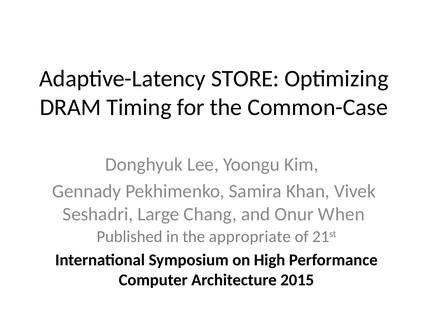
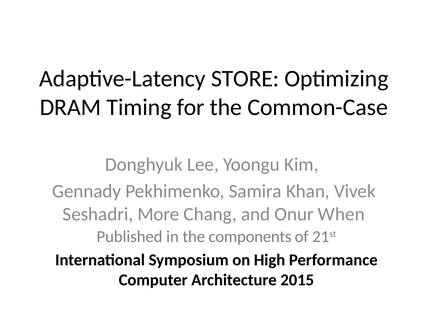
Large: Large -> More (158, 214)
appropriate: appropriate -> components (250, 237)
